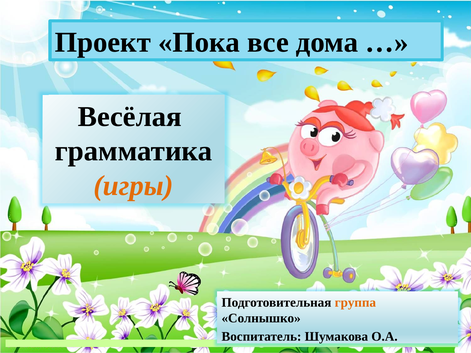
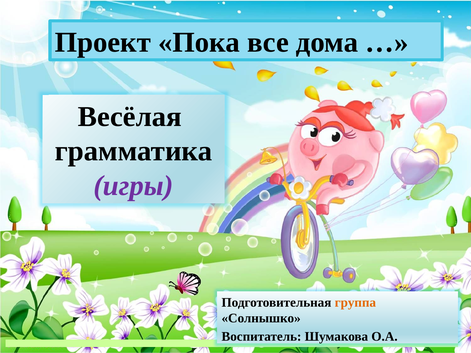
игры colour: orange -> purple (133, 186)
